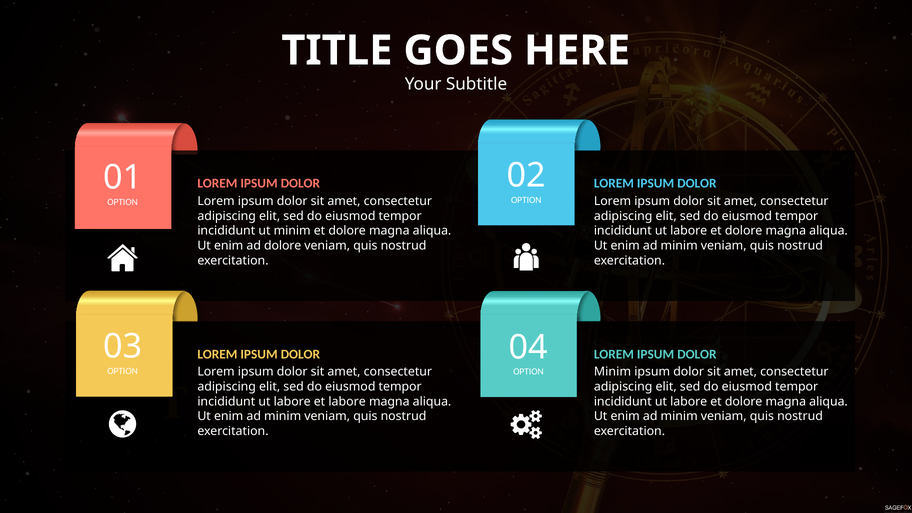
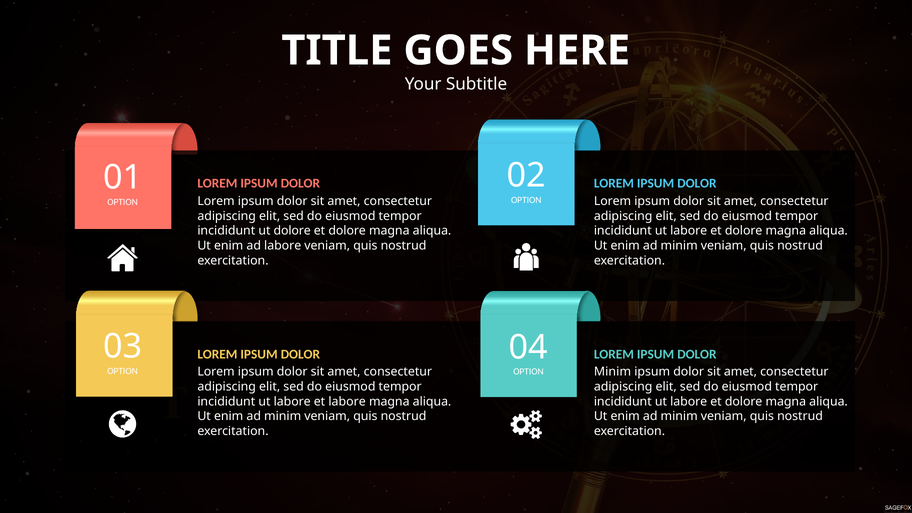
ut minim: minim -> dolore (292, 231)
ad dolore: dolore -> labore (283, 246)
